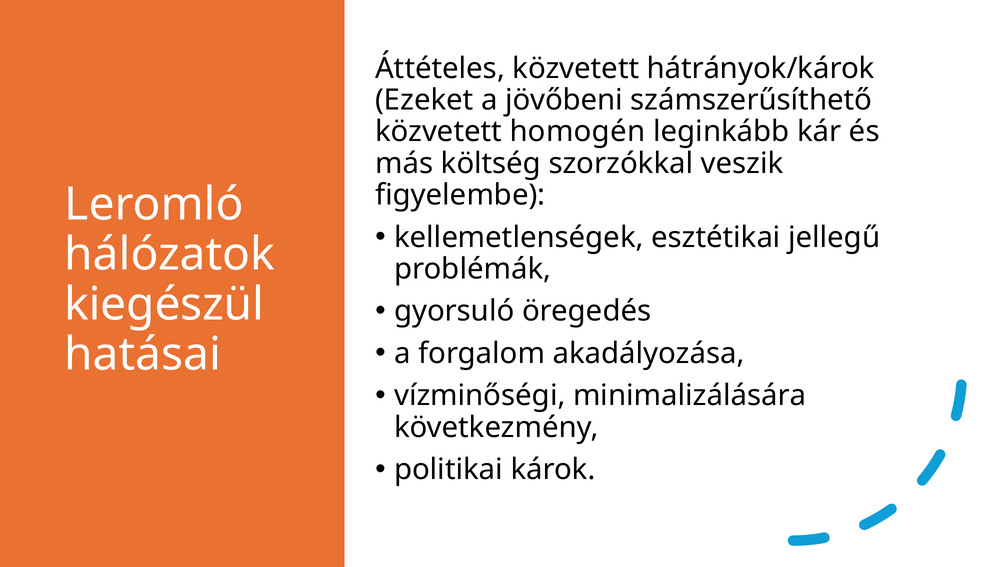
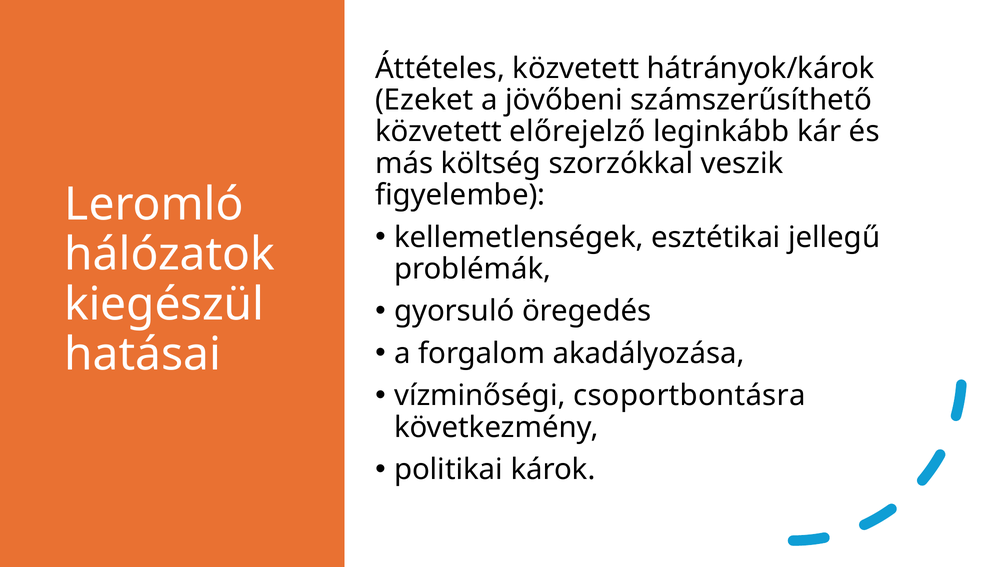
homogén: homogén -> előrejelző (577, 132)
minimalizálására: minimalizálására -> csoportbontásra (689, 396)
